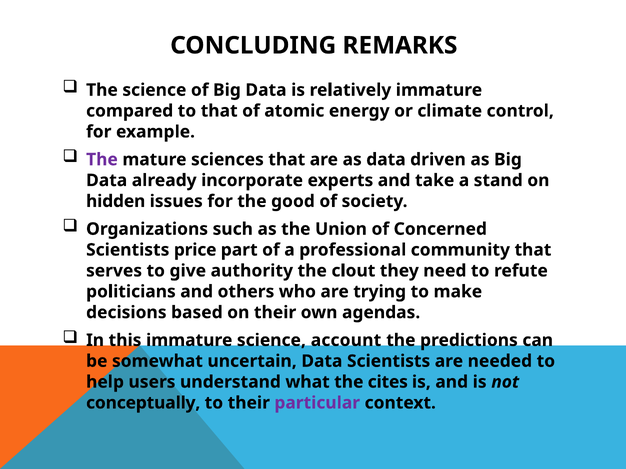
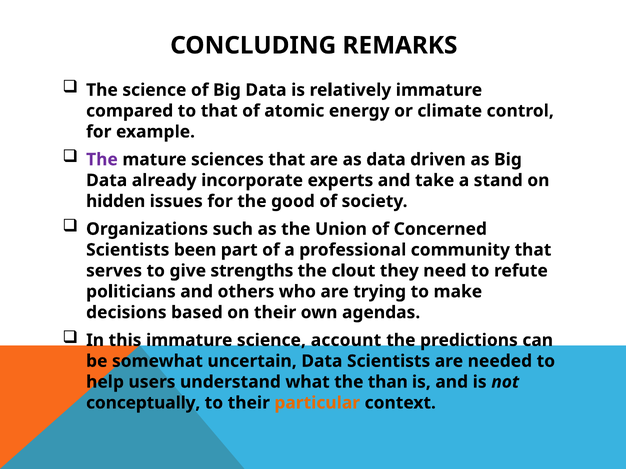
price: price -> been (195, 250)
authority: authority -> strengths (252, 271)
cites: cites -> than (388, 382)
particular colour: purple -> orange (317, 403)
